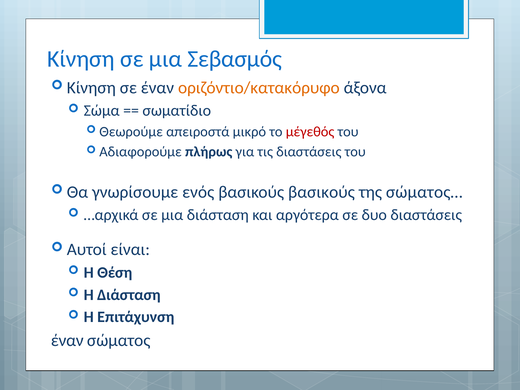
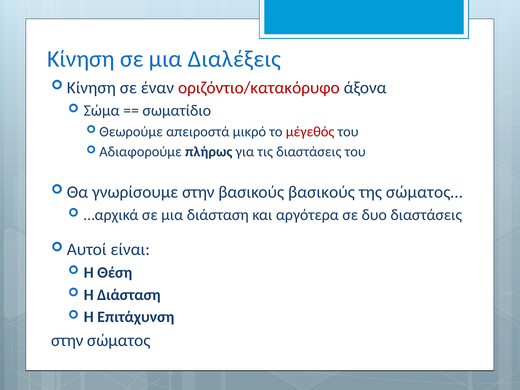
Σεβασμός: Σεβασμός -> Διαλέξεις (234, 59)
οριζόντιο/κατακόρυφο colour: orange -> red (259, 88)
γνωρίσουμε ενός: ενός -> στην (198, 192)
έναν: έναν -> στην (67, 340)
